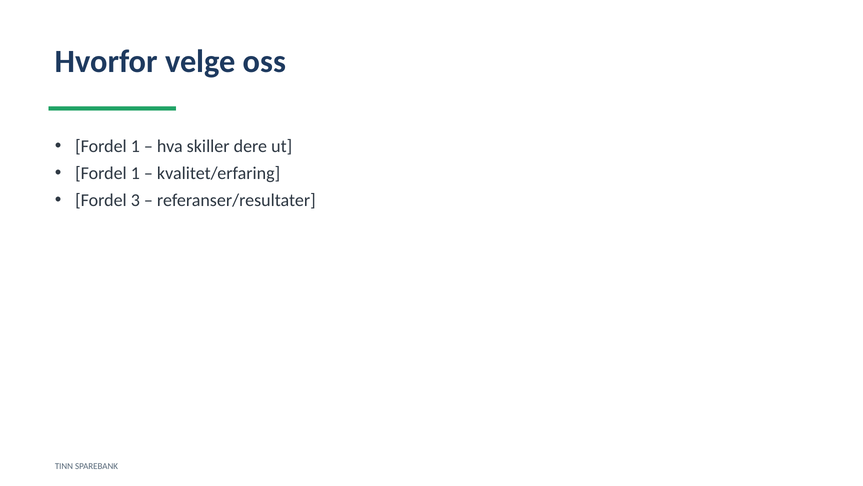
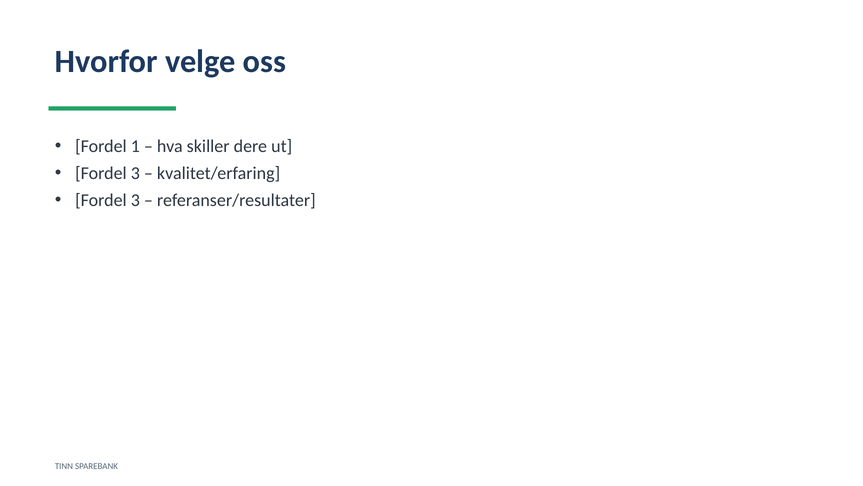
1: 1 -> 3 (135, 173)
